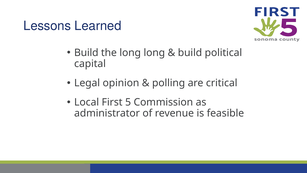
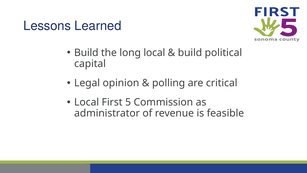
long long: long -> local (154, 53)
